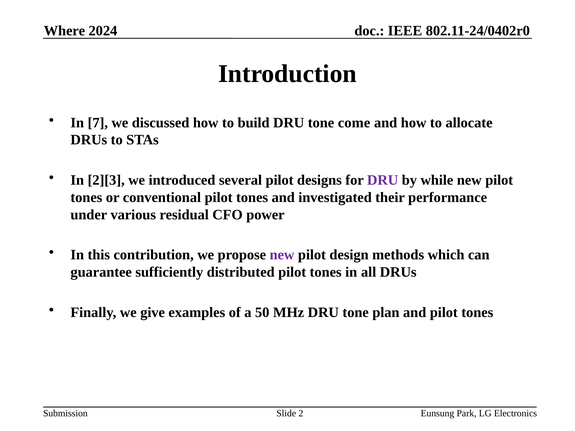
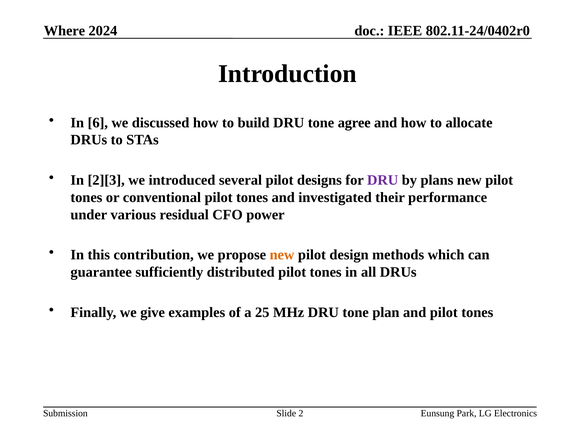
7: 7 -> 6 (98, 123)
come: come -> agree (354, 123)
while: while -> plans (437, 180)
new colour: purple -> orange (282, 255)
50: 50 -> 25 (262, 312)
